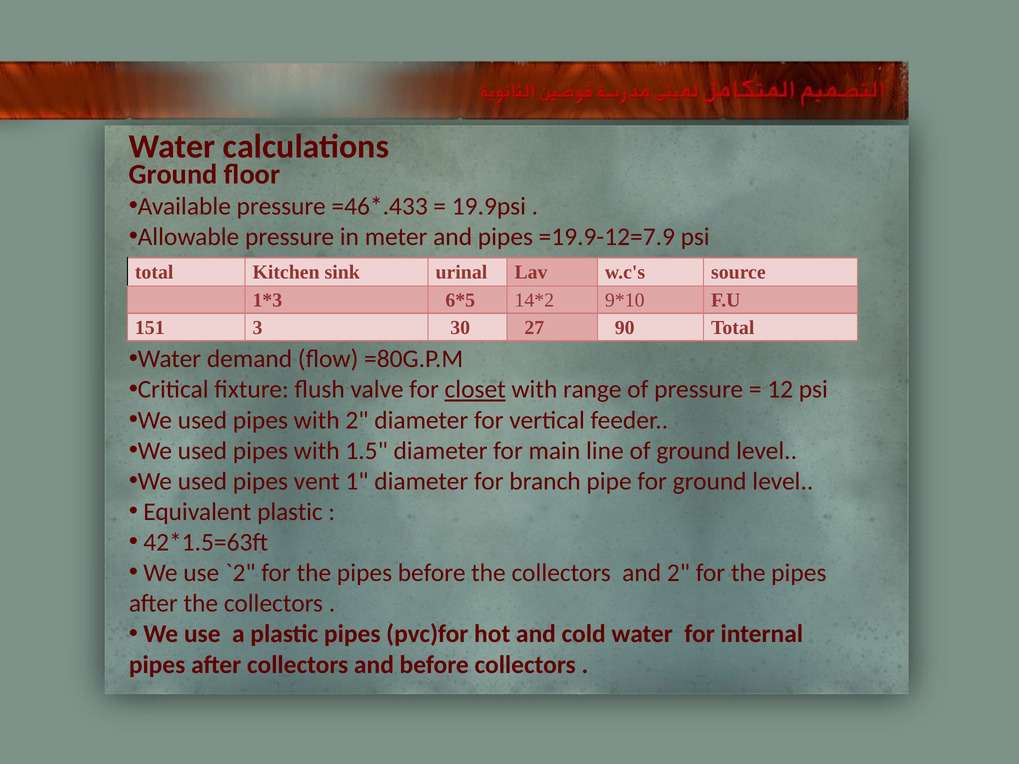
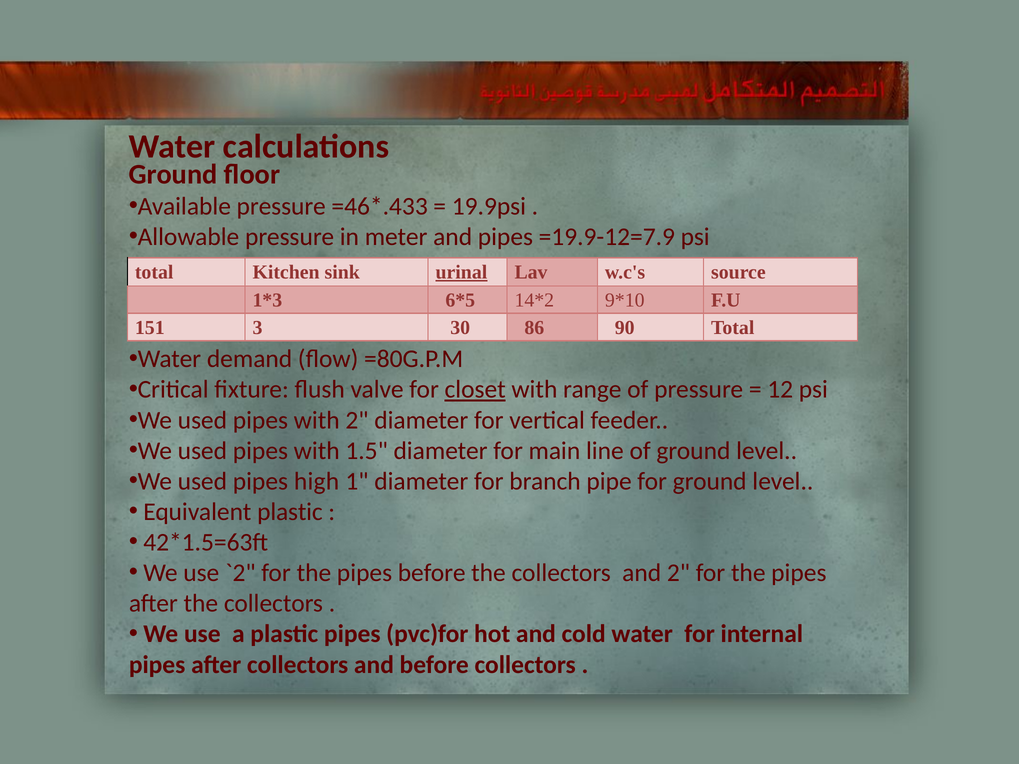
urinal underline: none -> present (461, 272)
27: 27 -> 86 (534, 328)
vent: vent -> high (317, 481)
